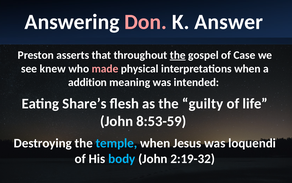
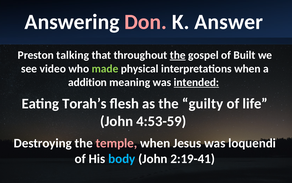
asserts: asserts -> talking (73, 55)
Case: Case -> Built (244, 55)
knew: knew -> video (53, 69)
made colour: pink -> light green (105, 69)
intended underline: none -> present (196, 82)
Share’s: Share’s -> Torah’s (84, 103)
8:53-59: 8:53-59 -> 4:53-59 (161, 121)
temple colour: light blue -> pink (116, 143)
2:19-32: 2:19-32 -> 2:19-41 (193, 158)
